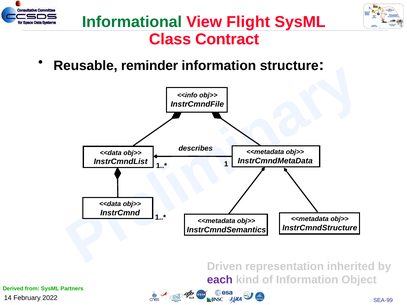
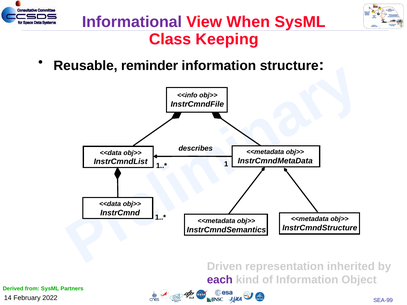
Informational colour: green -> purple (132, 22)
Flight: Flight -> When (248, 22)
Contract: Contract -> Keeping (227, 39)
